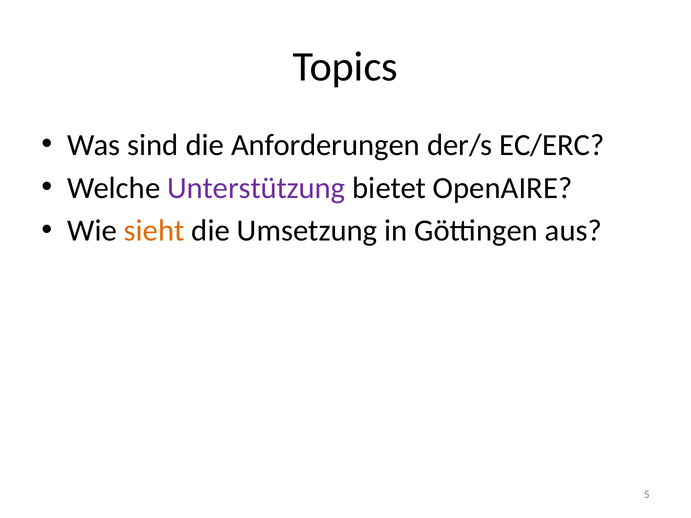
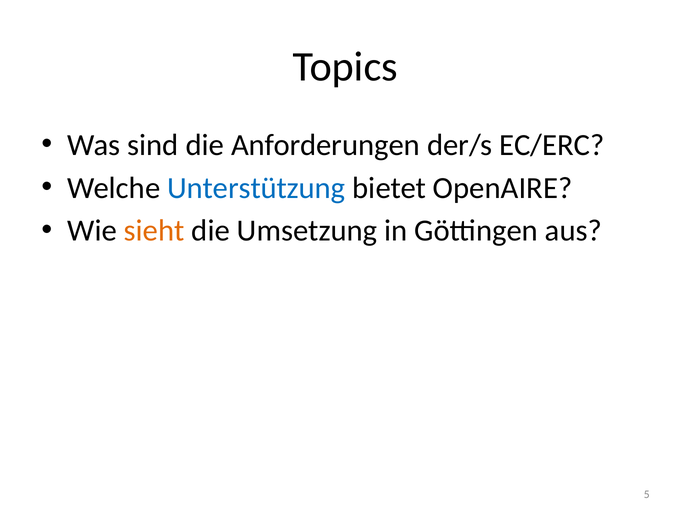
Unterstützung colour: purple -> blue (256, 188)
